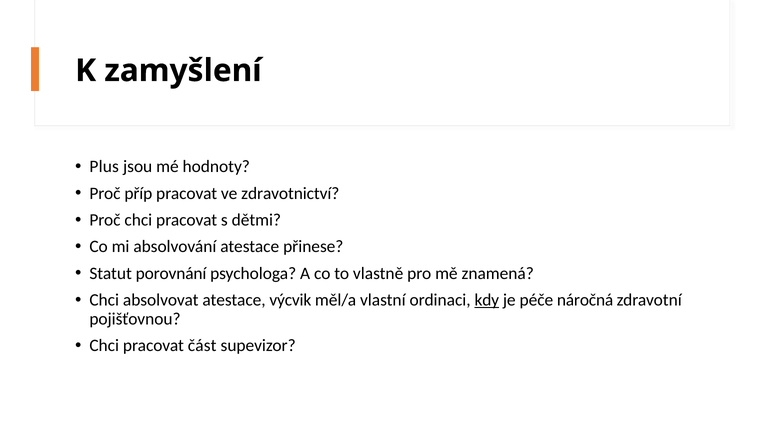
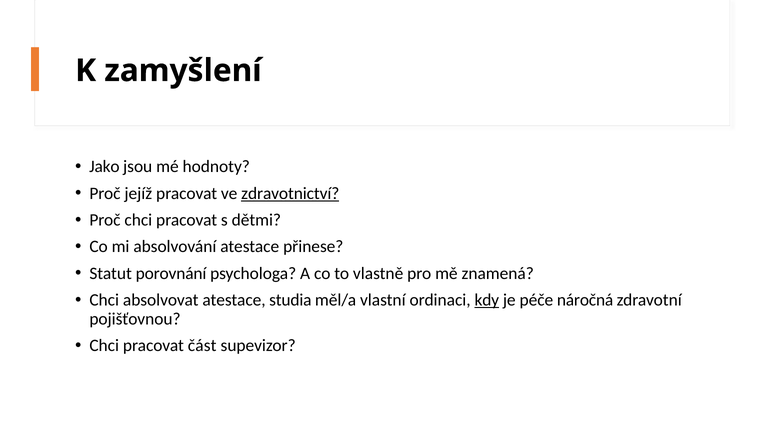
Plus: Plus -> Jako (104, 167)
příp: příp -> jejíž (138, 193)
zdravotnictví underline: none -> present (290, 193)
výcvik: výcvik -> studia (290, 300)
